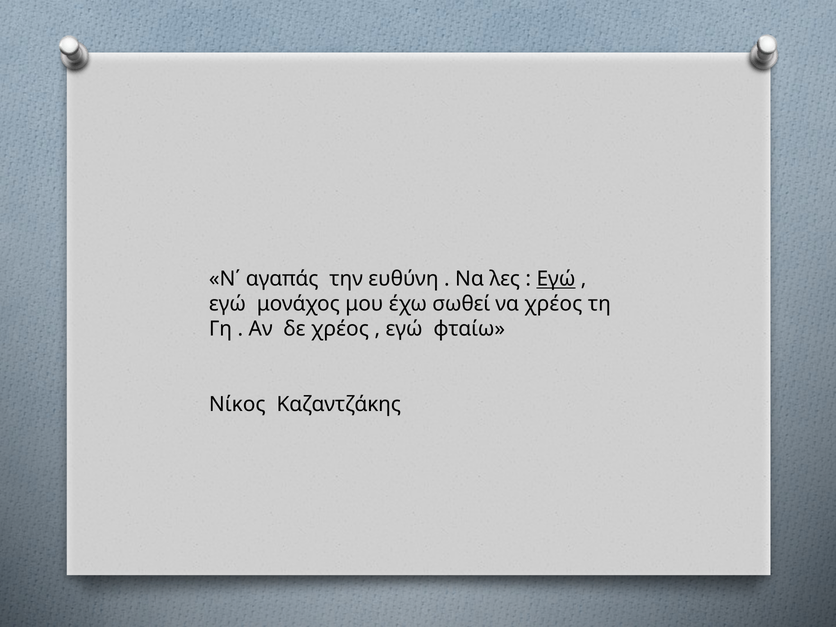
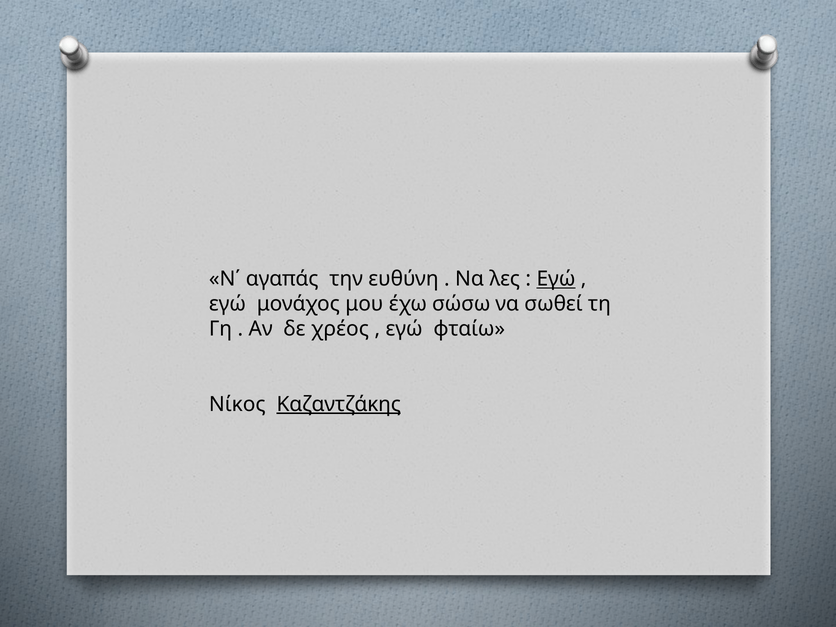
σωθεί: σωθεί -> σώσω (461, 304)
να χρέος: χρέος -> σωθεί (553, 304)
Καζαντζάκης underline: none -> present (339, 404)
